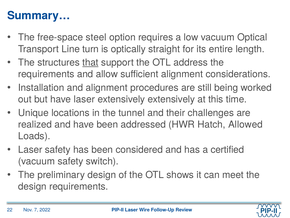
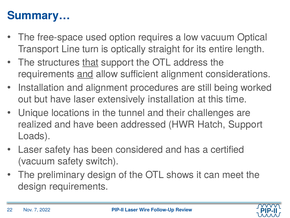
steel: steel -> used (96, 37)
and underline: none -> present (85, 74)
extensively extensively: extensively -> installation (171, 99)
Hatch Allowed: Allowed -> Support (245, 124)
